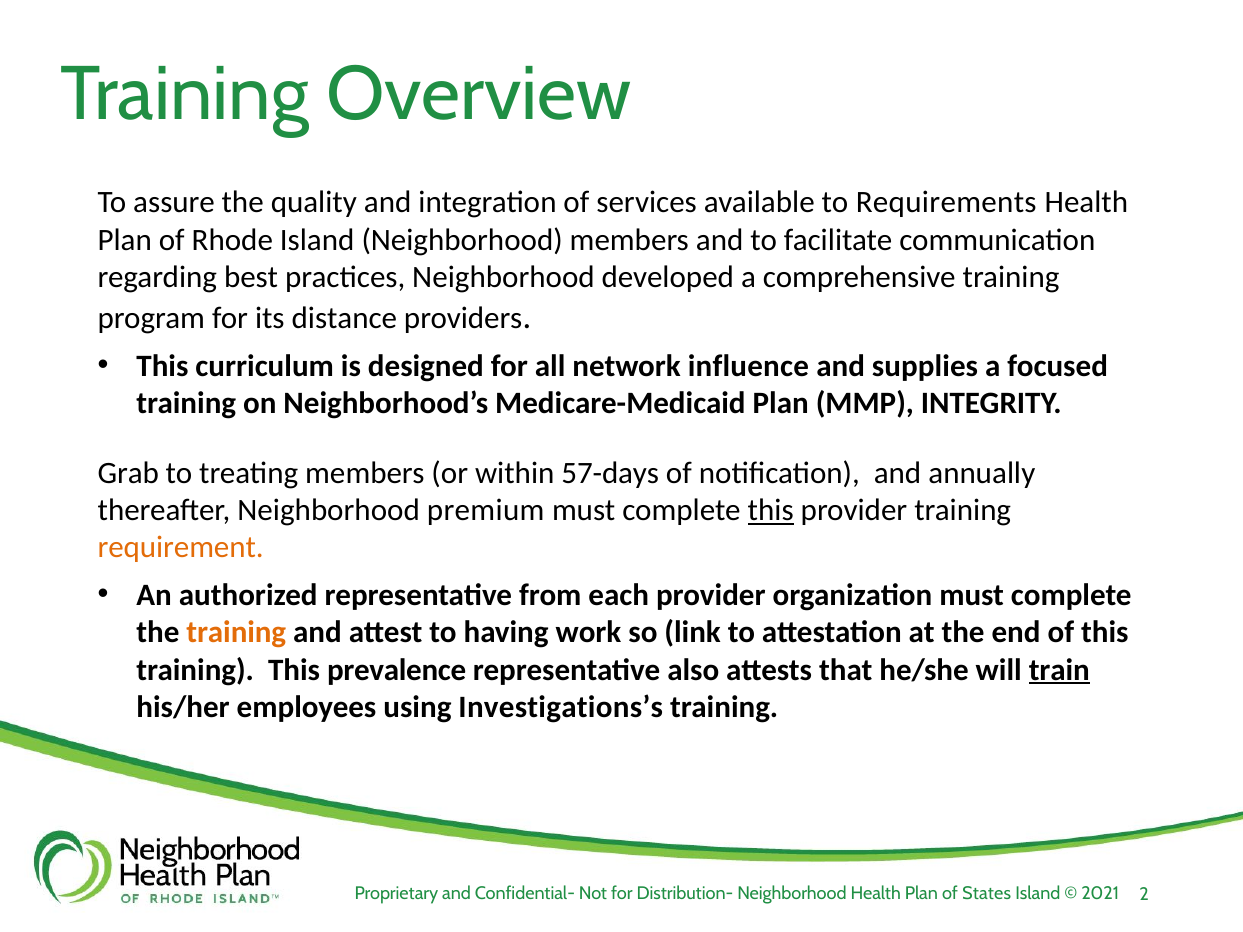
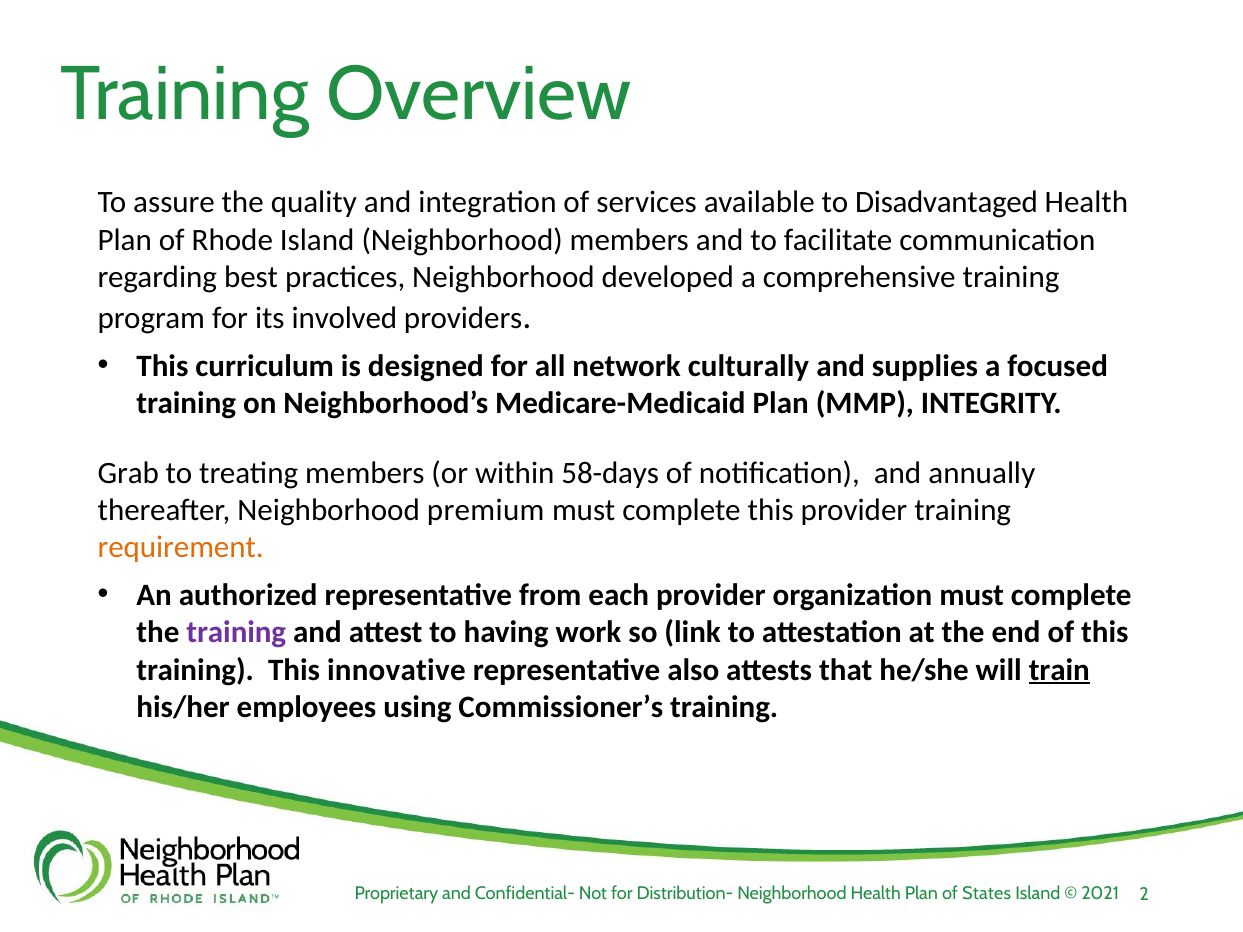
Requirements: Requirements -> Disadvantaged (947, 203)
distance: distance -> involved (344, 318)
influence: influence -> culturally (748, 366)
57-days: 57-days -> 58-days (610, 473)
this underline: present -> none (771, 510)
training colour: orange -> purple (236, 633)
prevalence: prevalence -> innovative (396, 670)
Investigations’s: Investigations’s -> Commissioner’s (561, 707)
